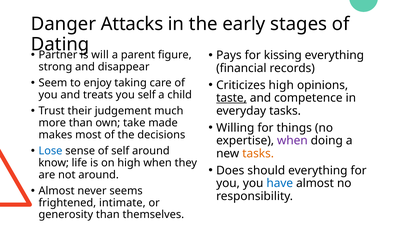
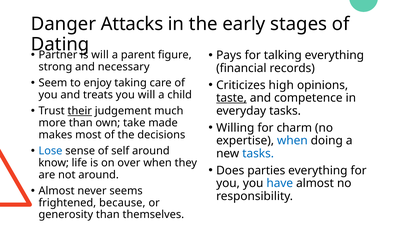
kissing: kissing -> talking (283, 55)
disappear: disappear -> necessary (124, 67)
you self: self -> will (147, 95)
their underline: none -> present (80, 111)
things: things -> charm (294, 127)
when colour: purple -> blue (292, 140)
tasks colour: orange -> blue (258, 153)
on high: high -> over (129, 162)
should: should -> parties (266, 170)
intimate: intimate -> because (122, 202)
